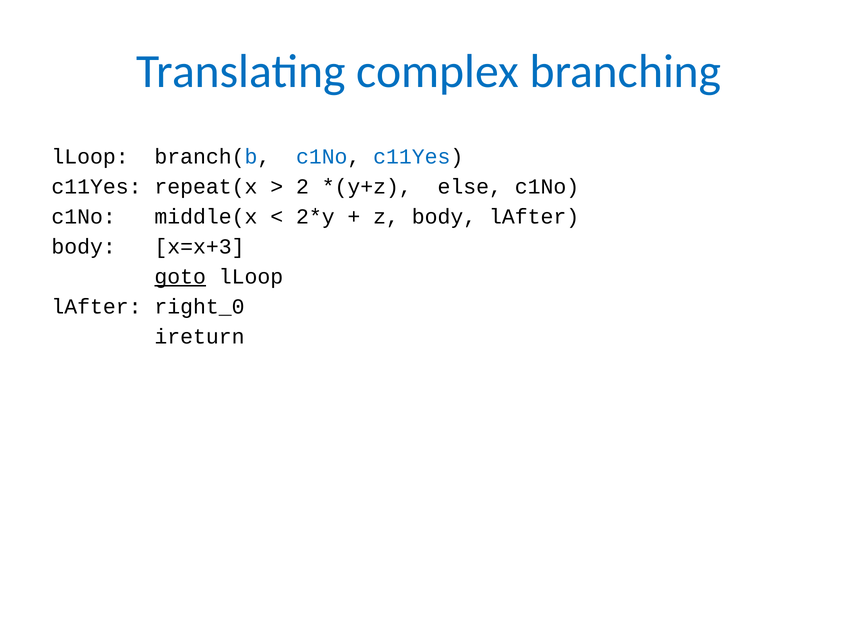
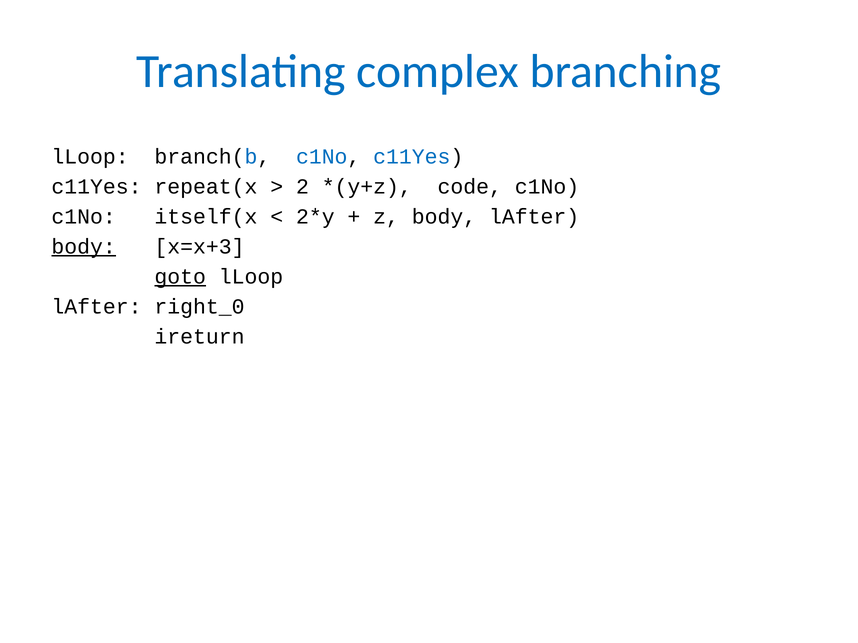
else: else -> code (470, 187)
middle(x: middle(x -> itself(x (206, 217)
body underline: none -> present (84, 247)
